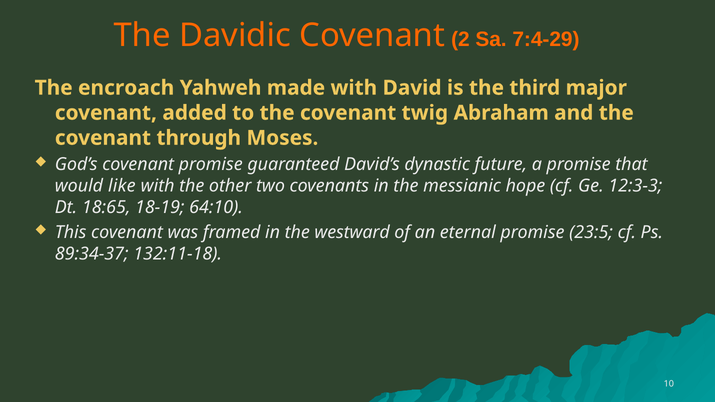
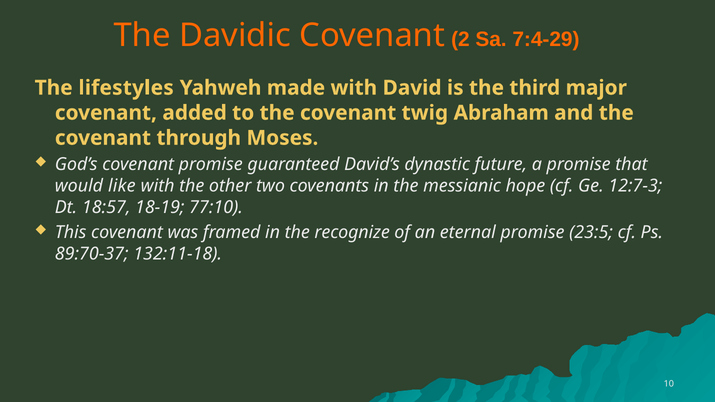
encroach: encroach -> lifestyles (126, 88)
12:3-3: 12:3-3 -> 12:7-3 (635, 186)
18:65: 18:65 -> 18:57 (106, 207)
64:10: 64:10 -> 77:10 (216, 207)
westward: westward -> recognize (352, 232)
89:34-37: 89:34-37 -> 89:70-37 (92, 254)
